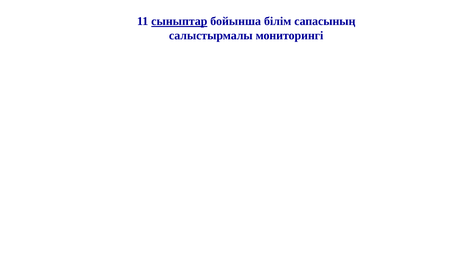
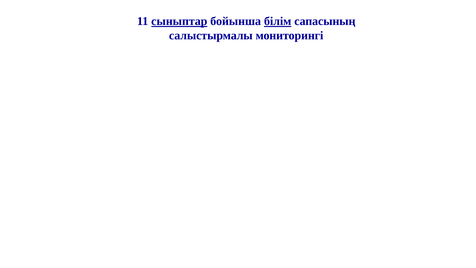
білім underline: none -> present (278, 21)
